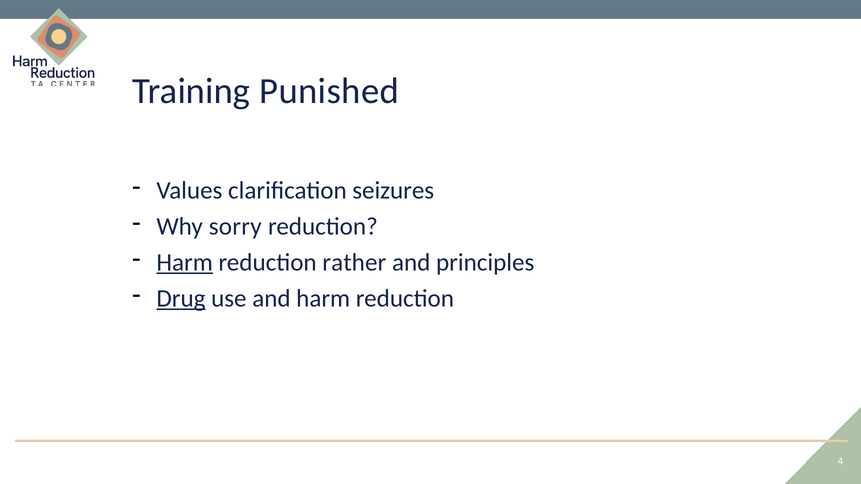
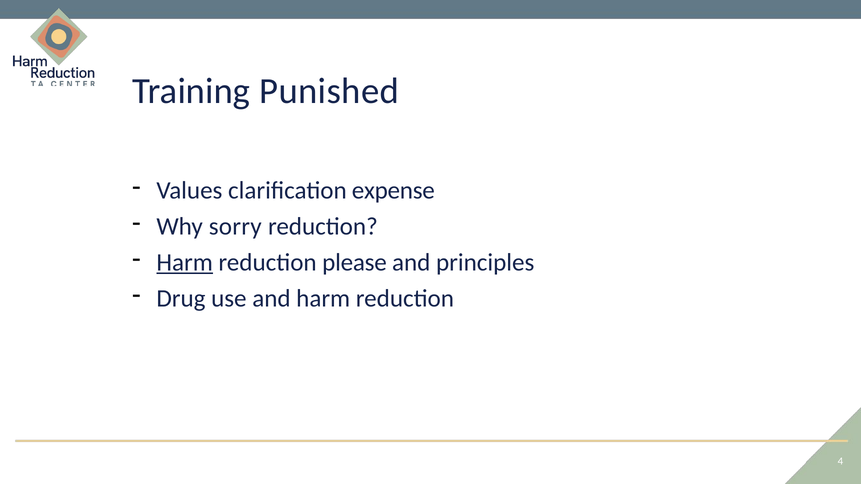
seizures: seizures -> expense (393, 191)
rather: rather -> please (354, 263)
Drug underline: present -> none (181, 299)
